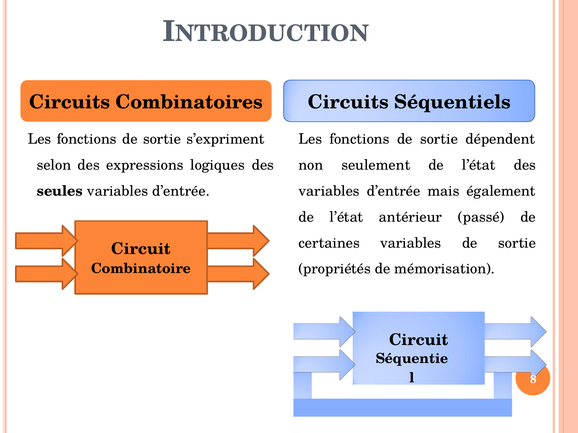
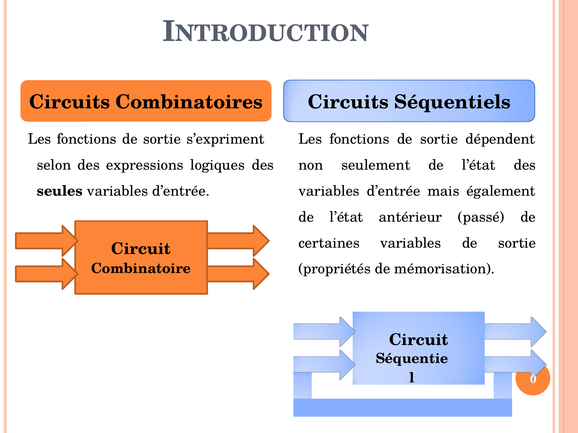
8: 8 -> 0 (533, 380)
